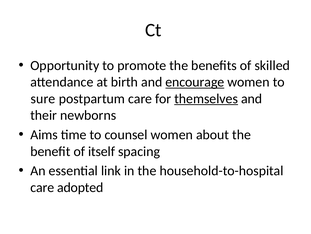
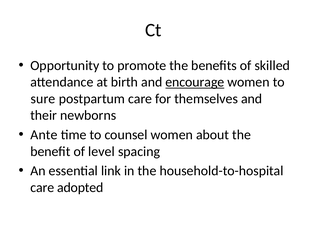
themselves underline: present -> none (206, 98)
Aims: Aims -> Ante (44, 134)
itself: itself -> level (101, 151)
